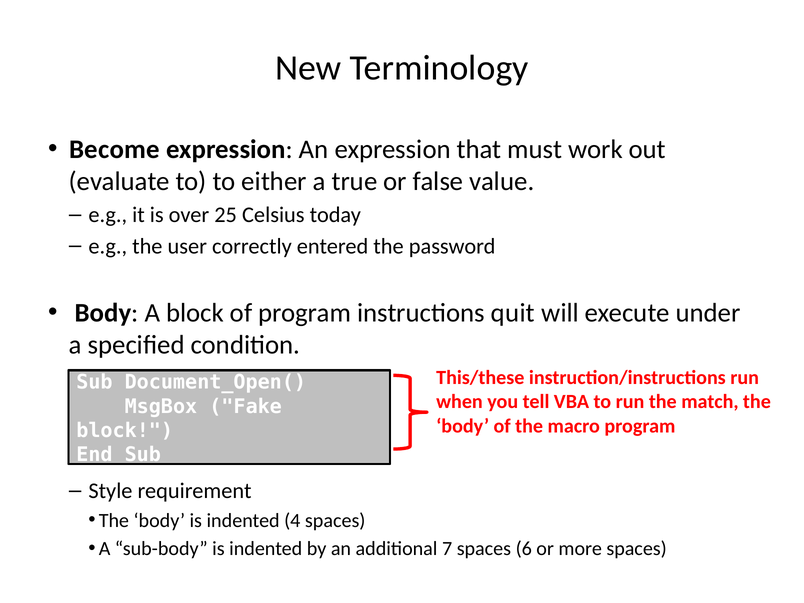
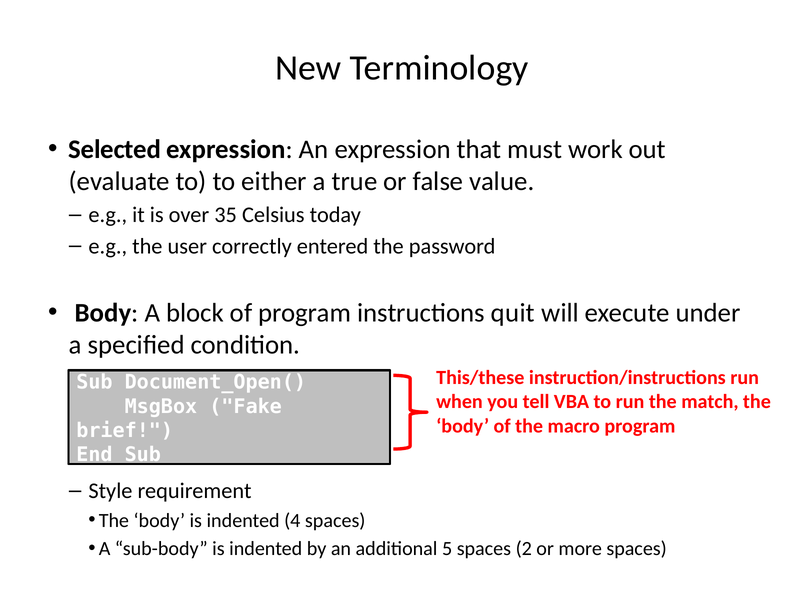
Become: Become -> Selected (115, 149)
25: 25 -> 35 (226, 215)
block: block -> brief (125, 431)
7: 7 -> 5 (447, 549)
6: 6 -> 2 (524, 549)
